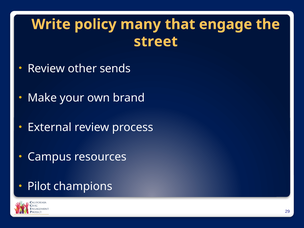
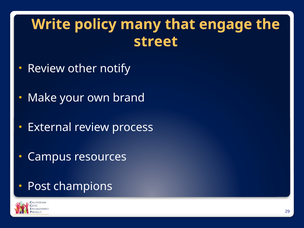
sends: sends -> notify (115, 68)
Pilot: Pilot -> Post (39, 186)
